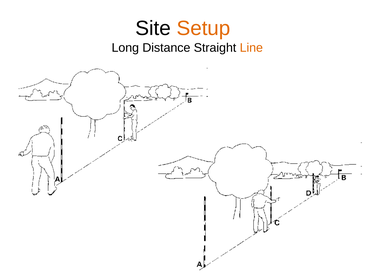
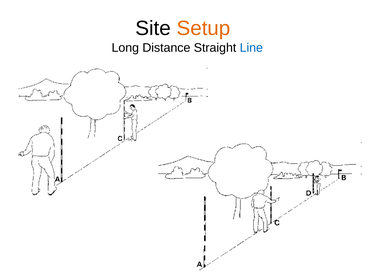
Line colour: orange -> blue (251, 48)
